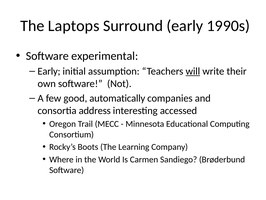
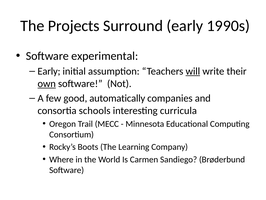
Laptops: Laptops -> Projects (74, 26)
own underline: none -> present (47, 83)
address: address -> schools (95, 110)
accessed: accessed -> curricula (178, 110)
